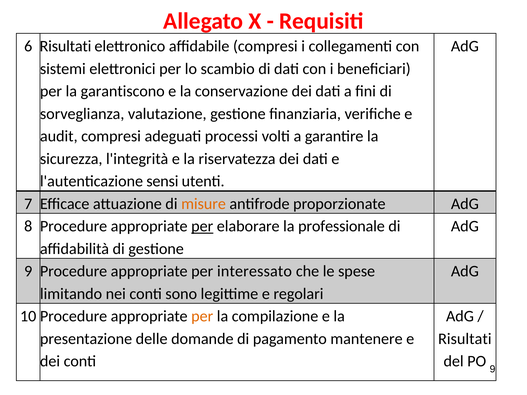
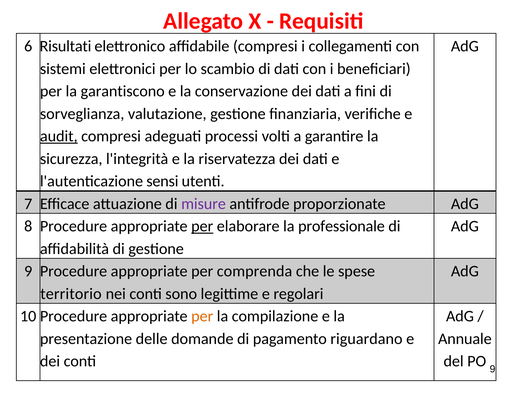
audit underline: none -> present (59, 136)
misure colour: orange -> purple (204, 204)
interessato: interessato -> comprenda (255, 271)
limitando: limitando -> territorio (71, 294)
mantenere: mantenere -> riguardano (366, 339)
Risultati: Risultati -> Annuale (465, 339)
